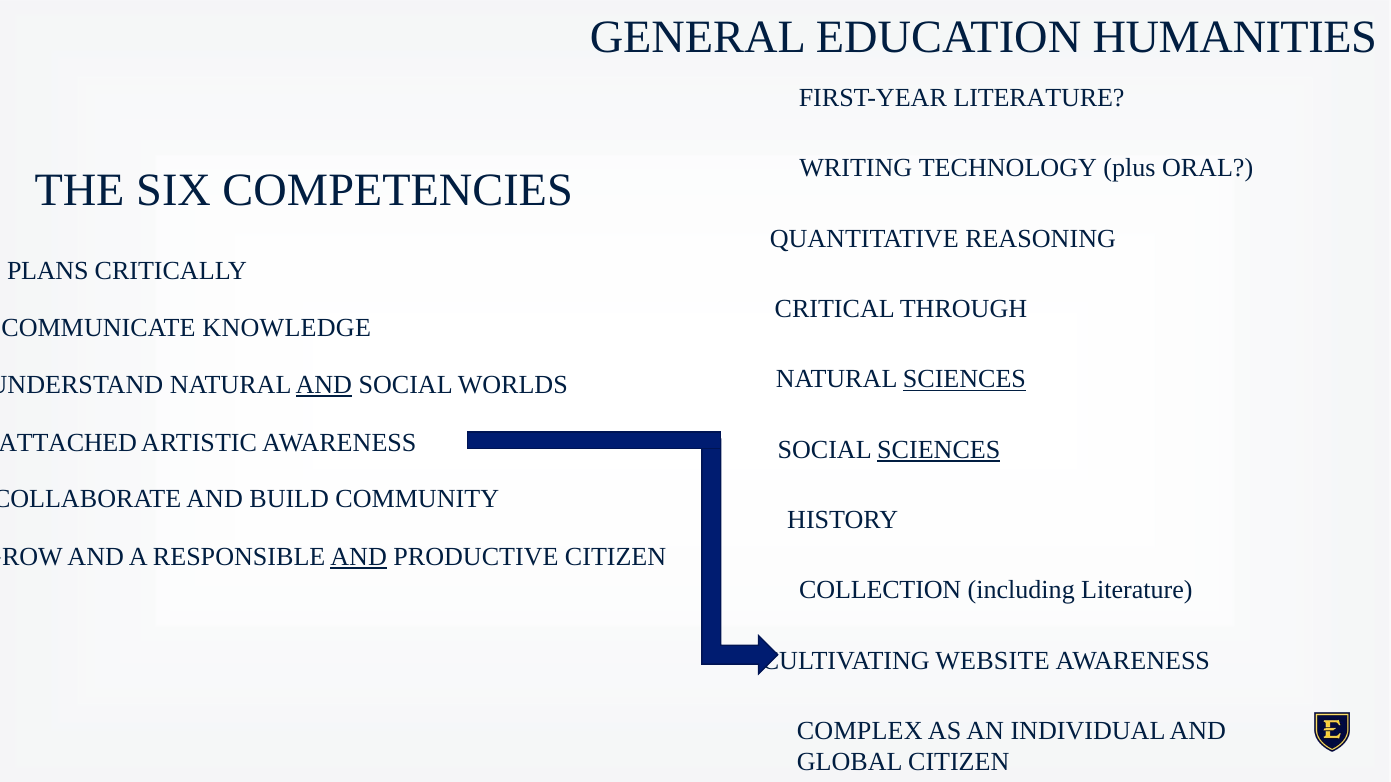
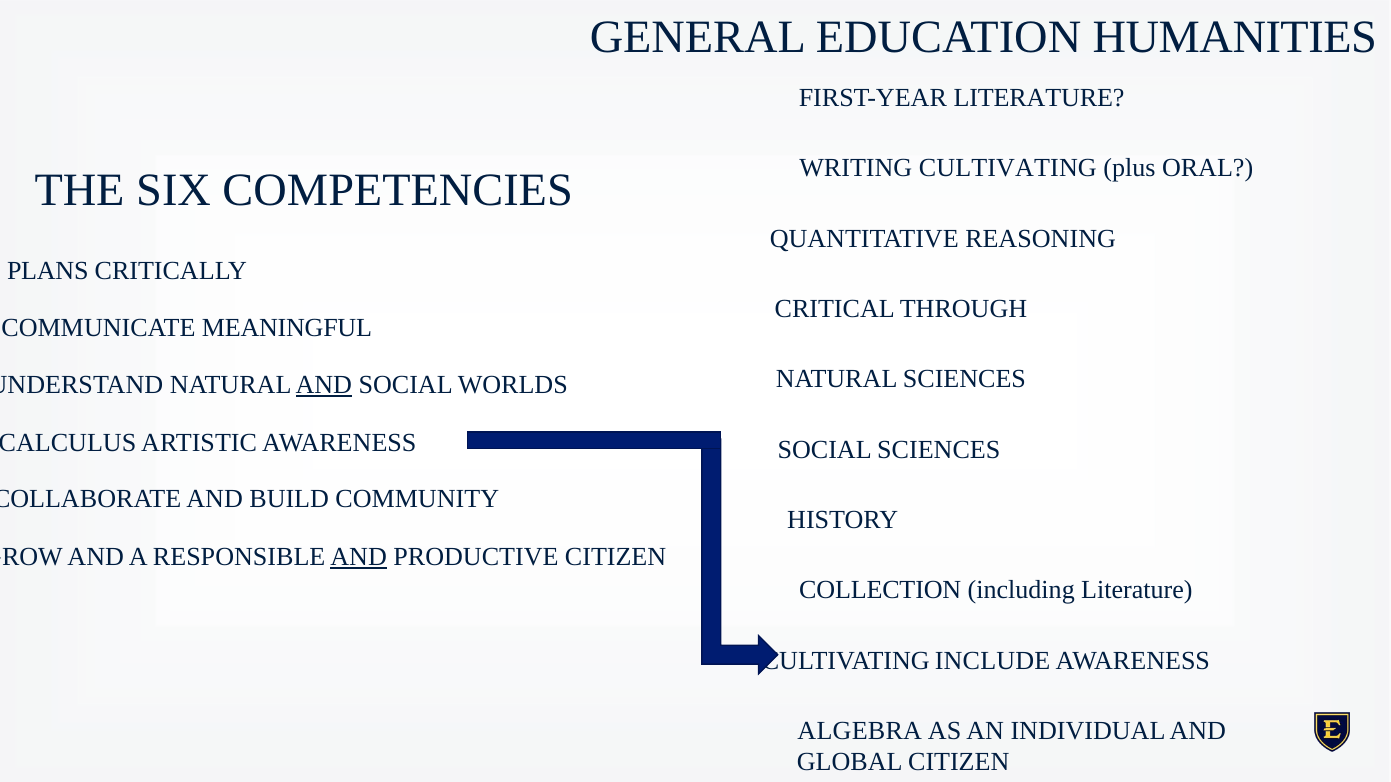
WRITING TECHNOLOGY: TECHNOLOGY -> CULTIVATING (1008, 168)
KNOWLEDGE: KNOWLEDGE -> MEANINGFUL (287, 328)
SCIENCES underline: present -> none (964, 379)
ATTACHED: ATTACHED -> CALCULUS (68, 443)
SCIENCES underline: present -> none (939, 450)
WEBSITE: WEBSITE -> INCLUDE (993, 661)
COMPLEX: COMPLEX -> ALGEBRA (860, 731)
